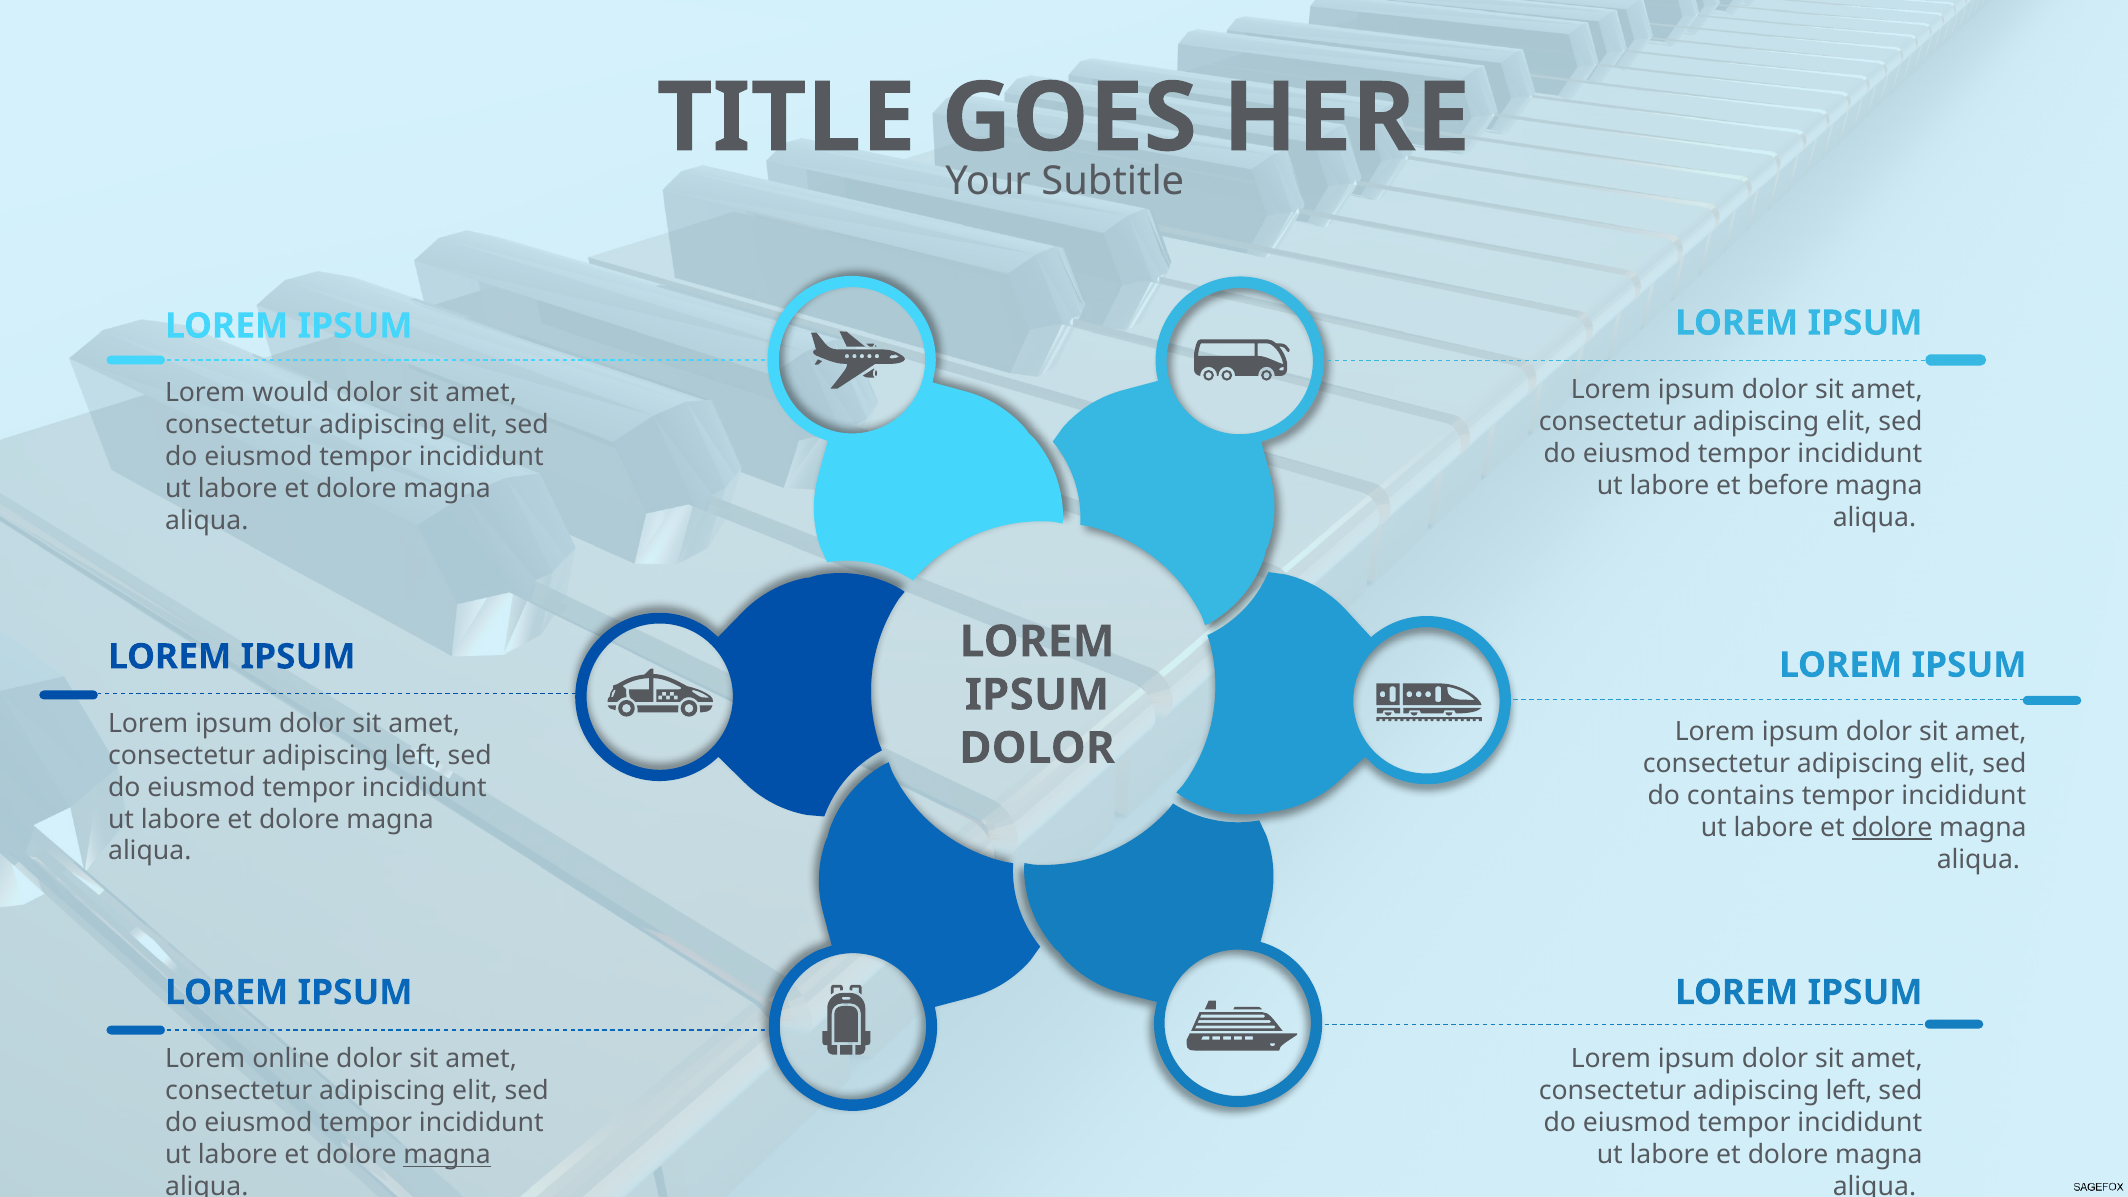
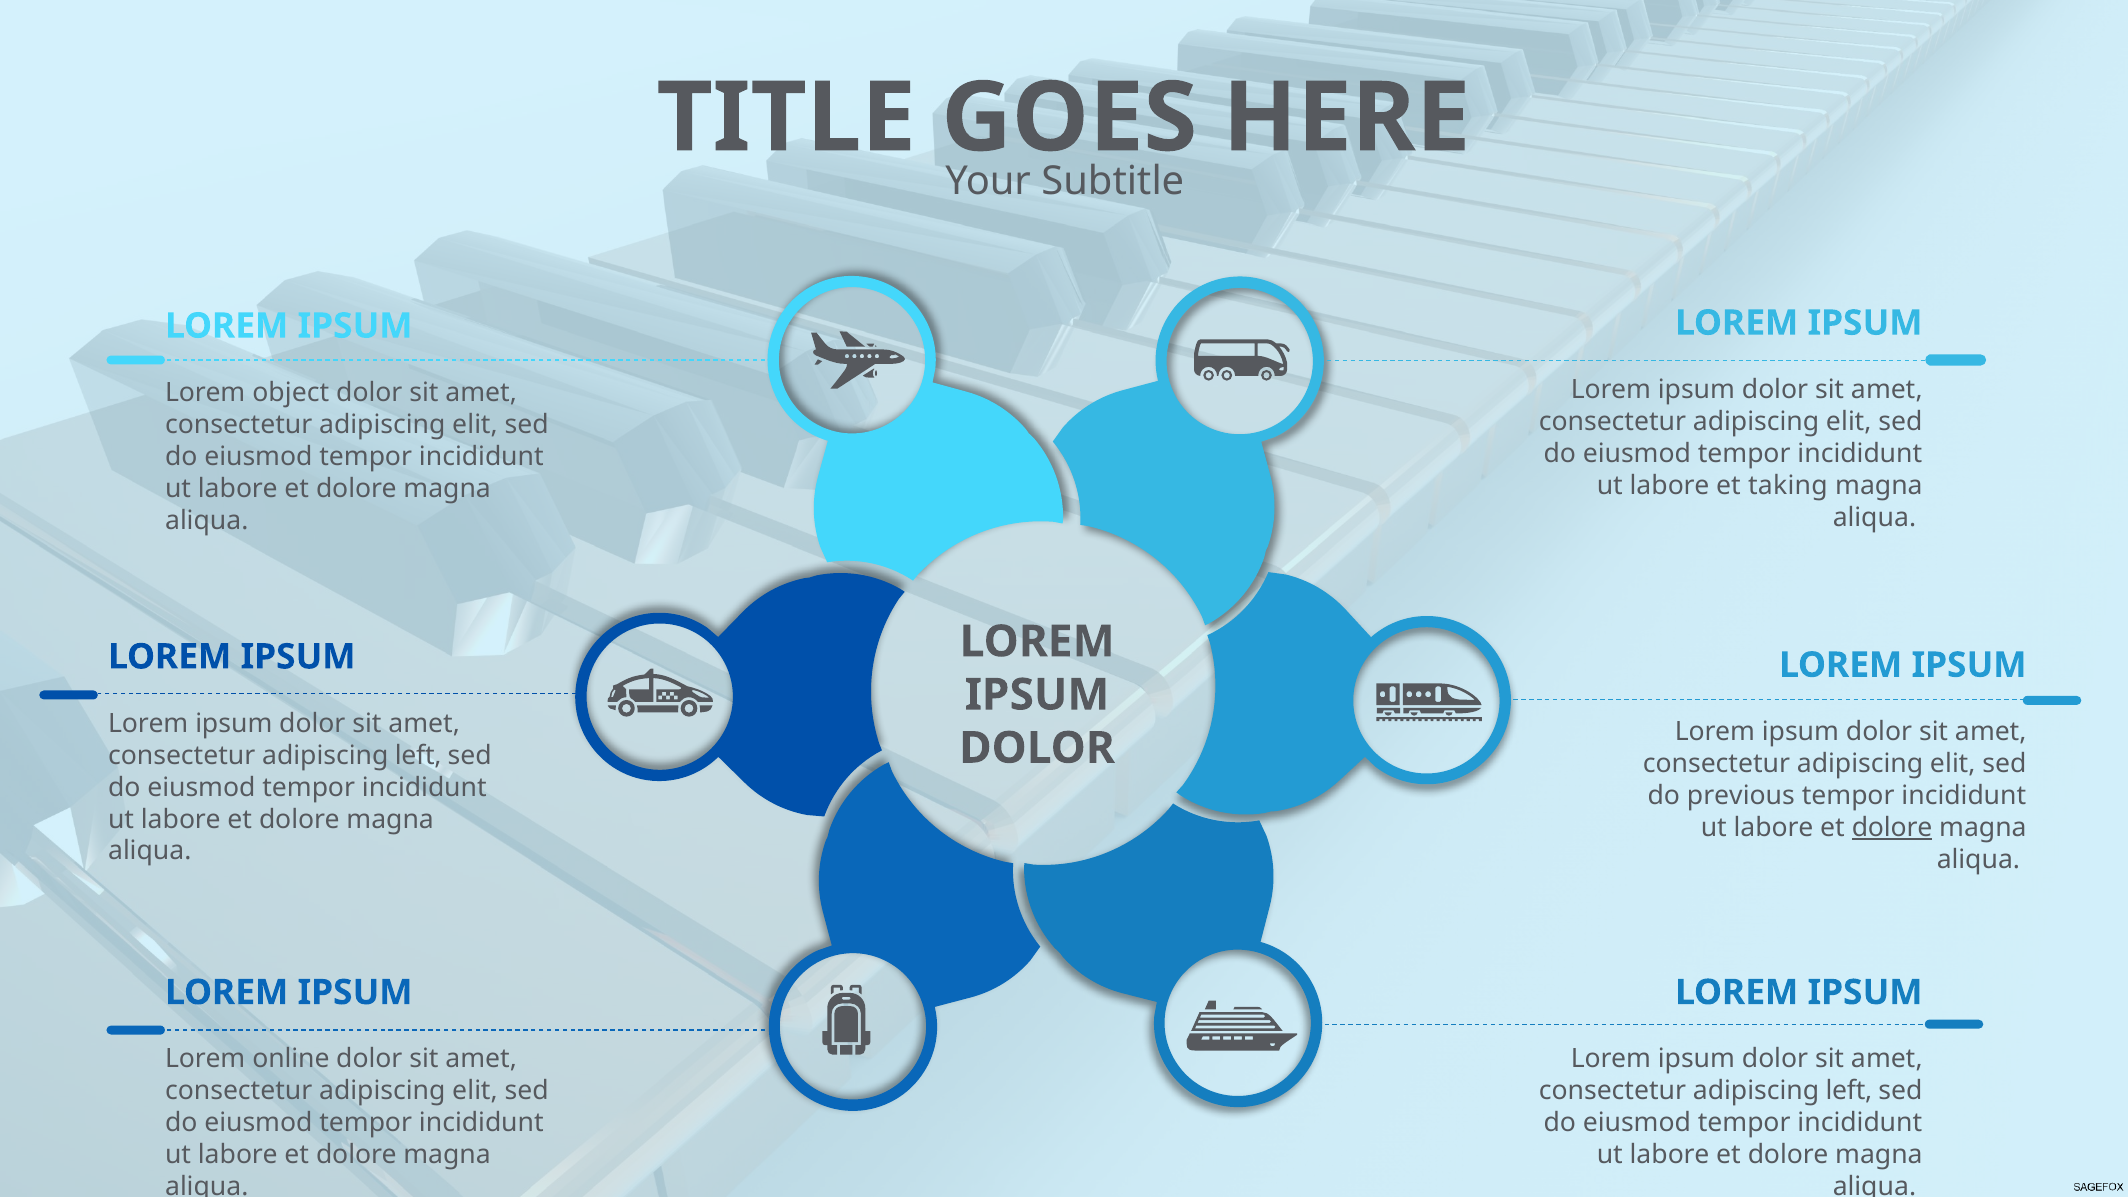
would: would -> object (291, 393)
before: before -> taking (1788, 485)
contains: contains -> previous (1741, 796)
magna underline: present -> none (447, 1155)
